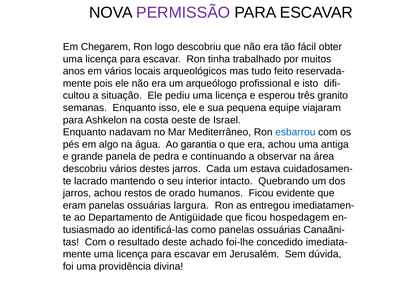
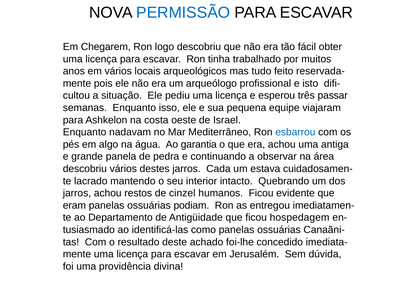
PERMISSÃO colour: purple -> blue (183, 13)
granito: granito -> passar (333, 96)
orado: orado -> cinzel (182, 193)
largura: largura -> podiam (191, 206)
